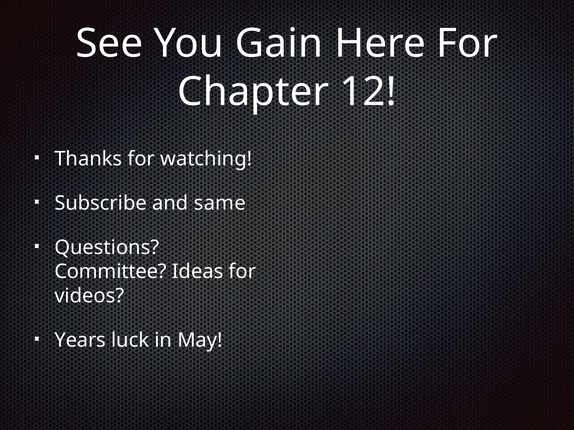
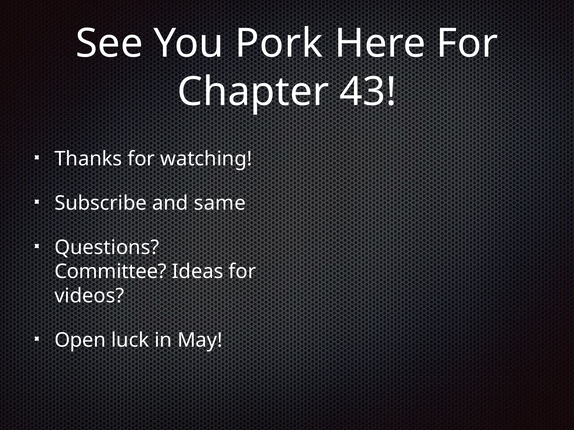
Gain: Gain -> Pork (279, 44)
12: 12 -> 43 (368, 92)
Years: Years -> Open (80, 341)
